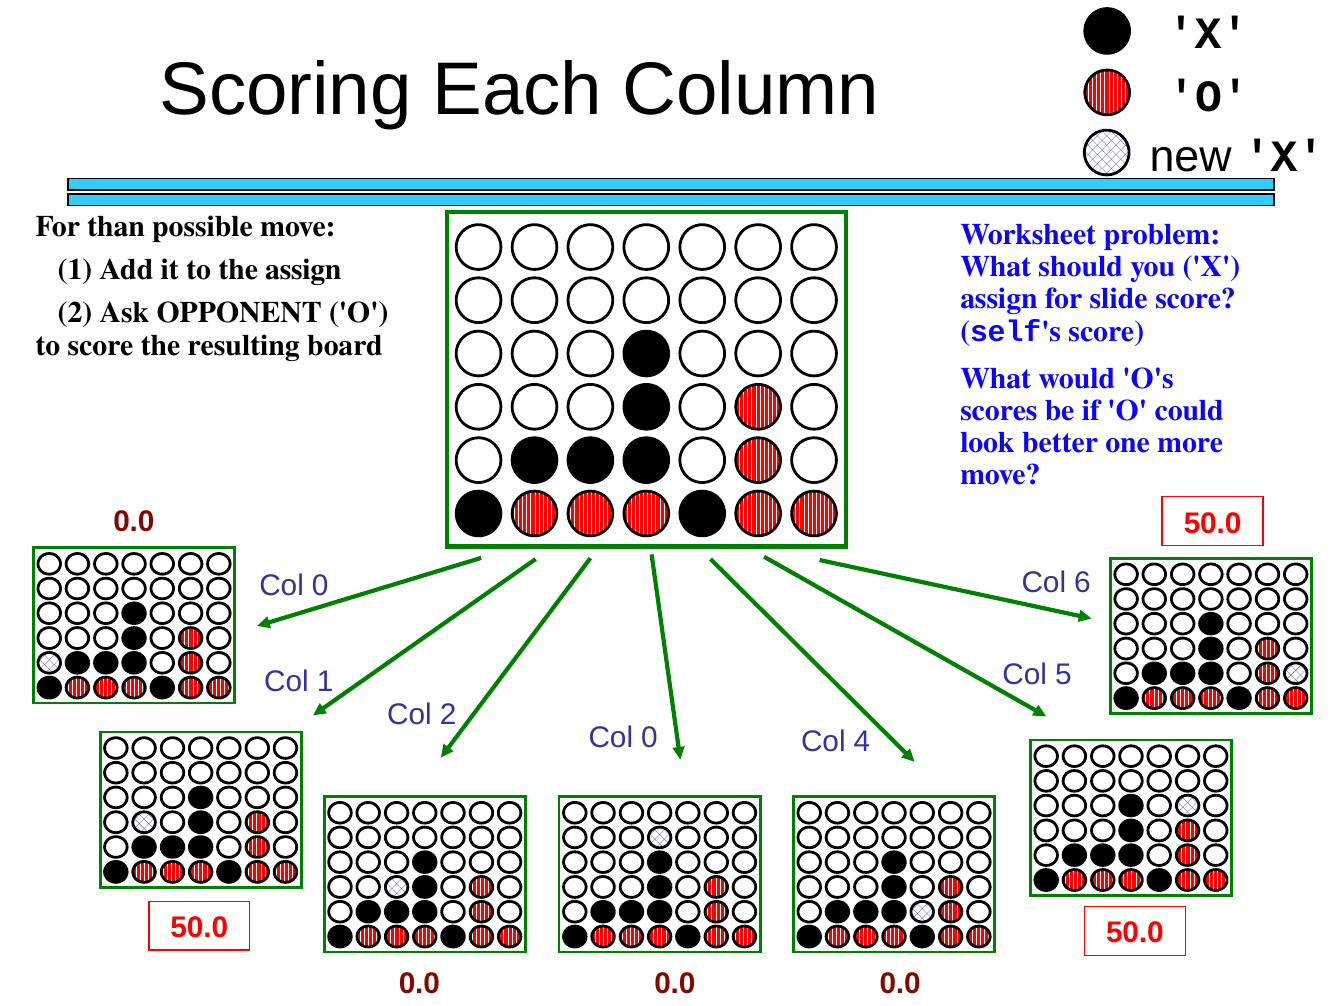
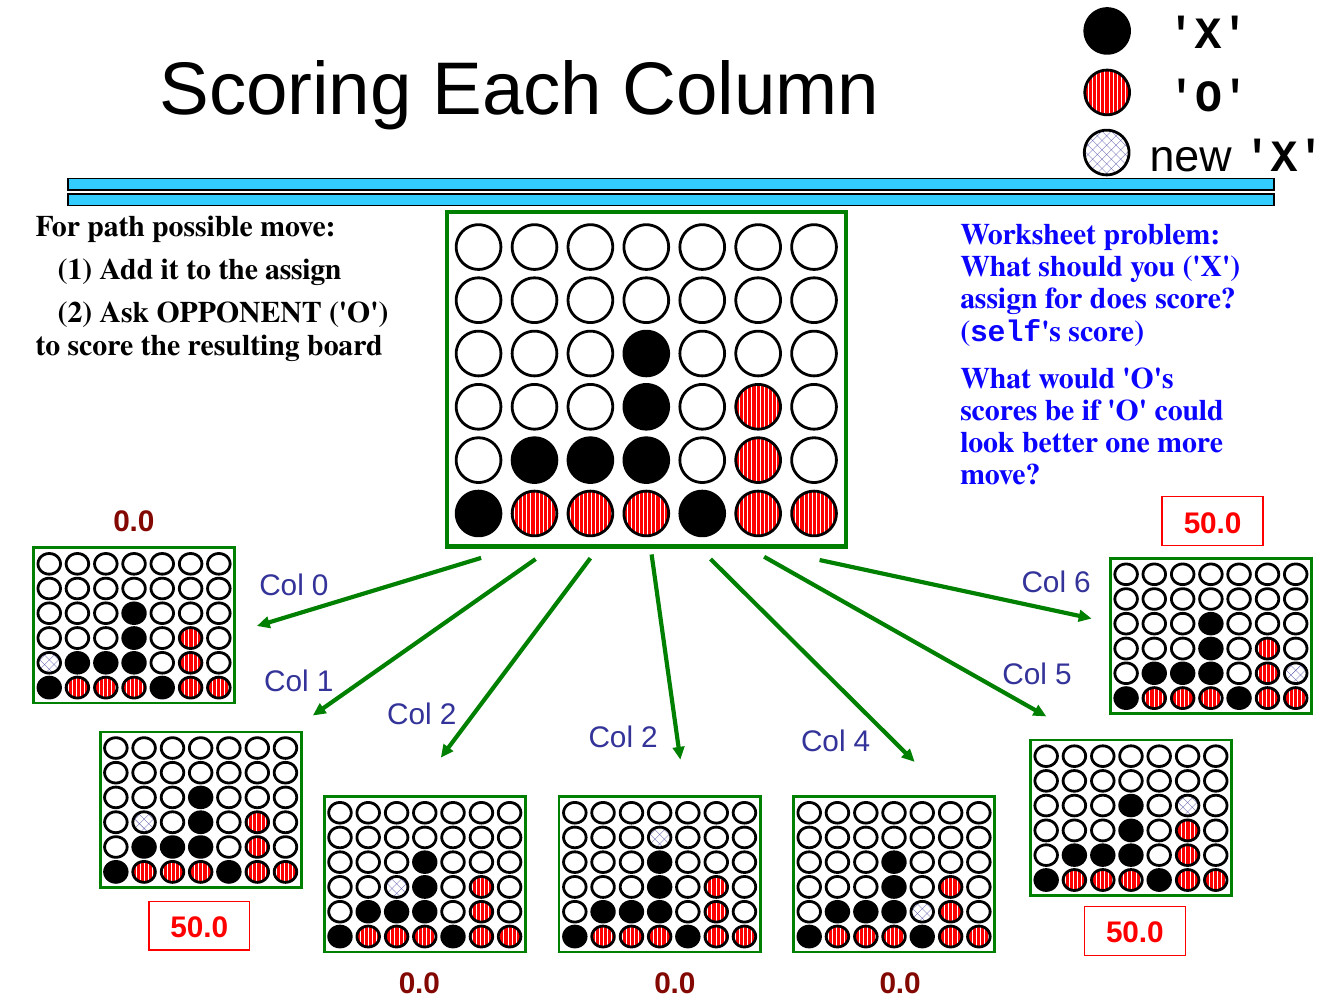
than: than -> path (116, 226)
slide: slide -> does (1118, 299)
0: 0 -> 2 (649, 738)
